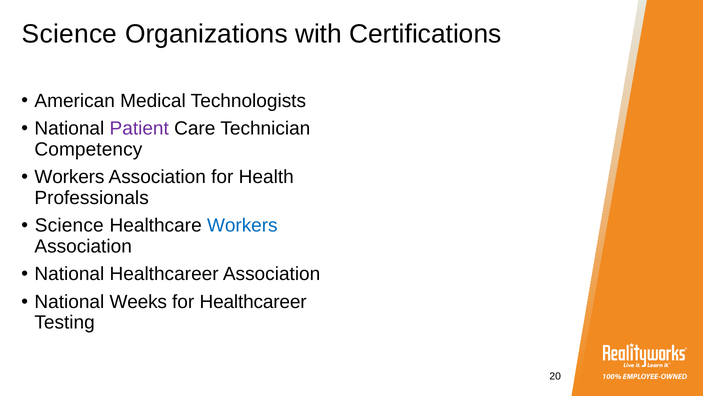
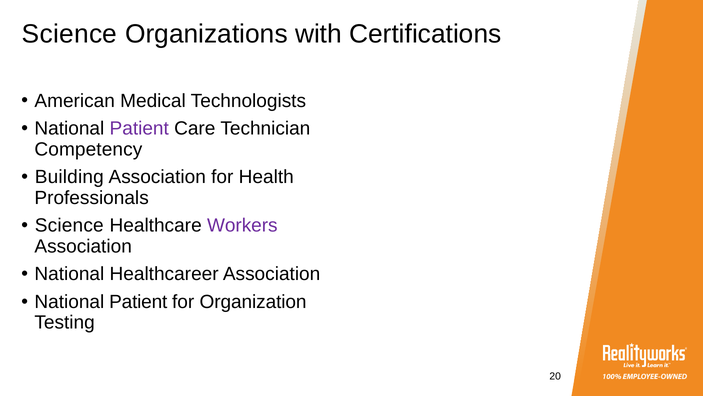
Workers: Workers -> Building (69, 177)
Workers colour: blue -> purple (242, 225)
Weeks: Weeks -> Patient (138, 302)
for Healthcareer: Healthcareer -> Organization (253, 302)
